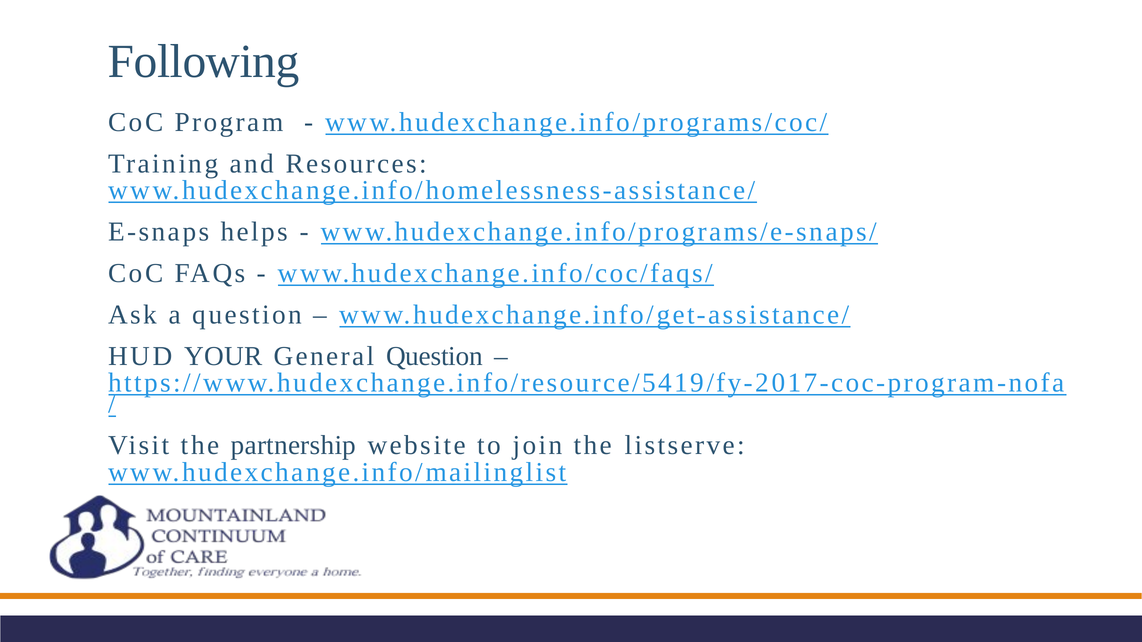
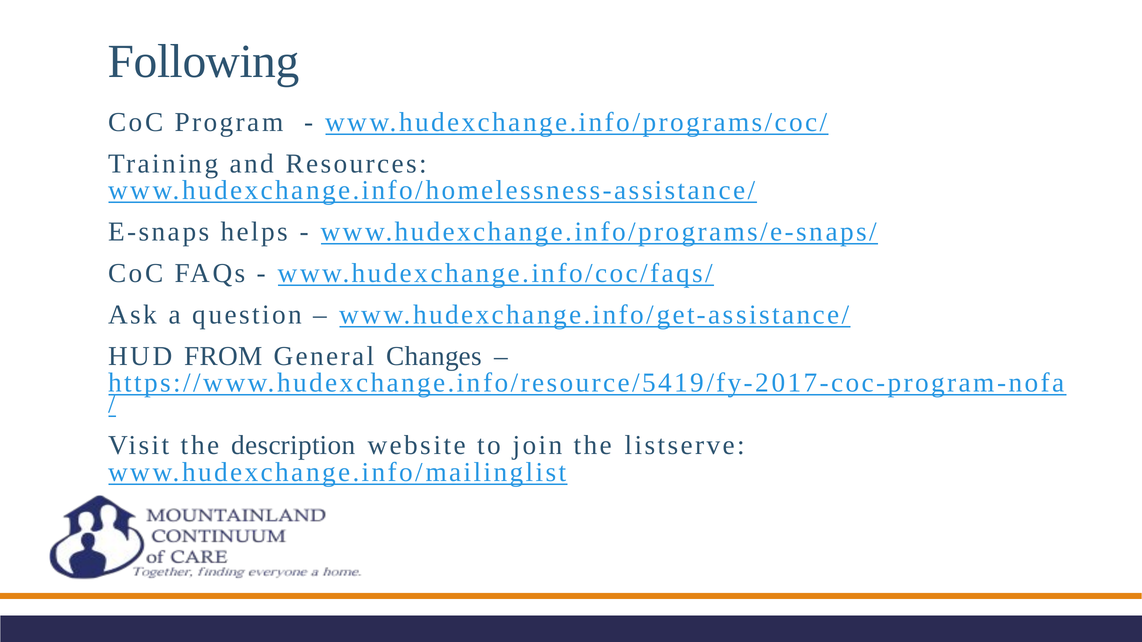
YOUR: YOUR -> FROM (224, 356)
General Question: Question -> Changes (434, 356)
partnership: partnership -> description (293, 446)
